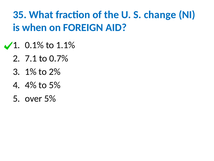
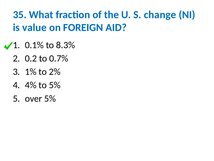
when: when -> value (34, 27)
1.1%: 1.1% -> 8.3% (66, 45)
7.1: 7.1 -> 0.2 (31, 58)
